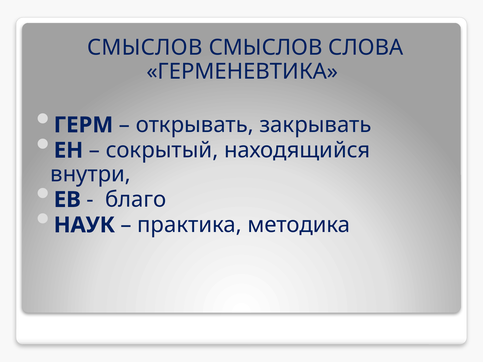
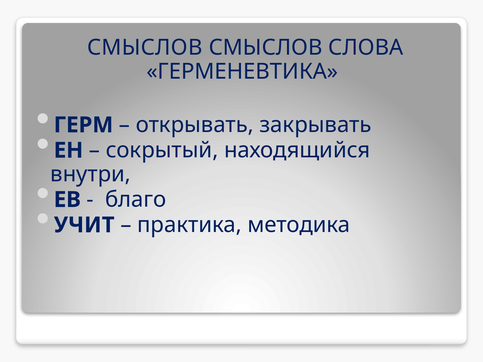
НАУК: НАУК -> УЧИТ (84, 225)
